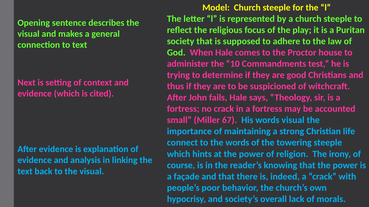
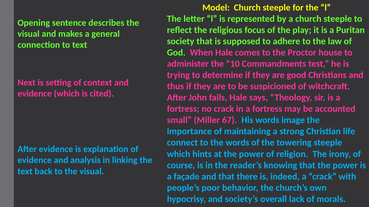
words visual: visual -> image (293, 120)
